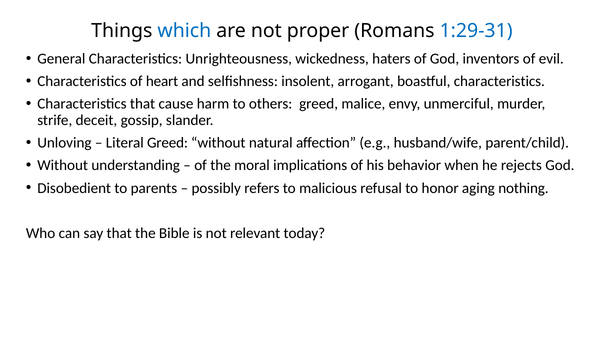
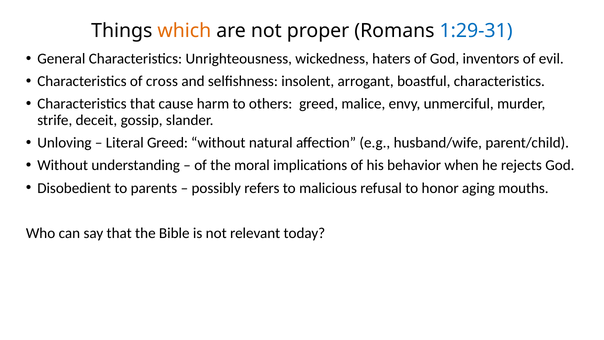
which colour: blue -> orange (184, 31)
heart: heart -> cross (162, 81)
nothing: nothing -> mouths (523, 188)
